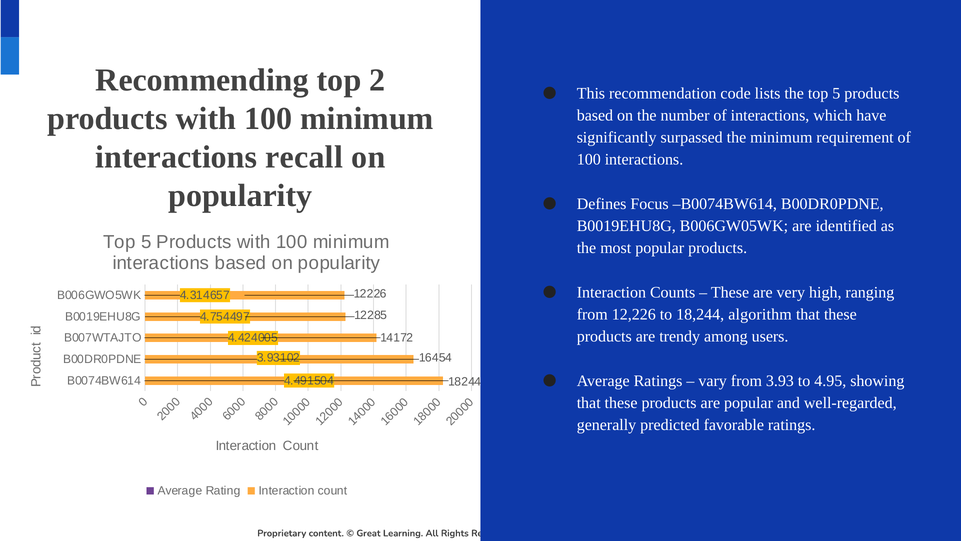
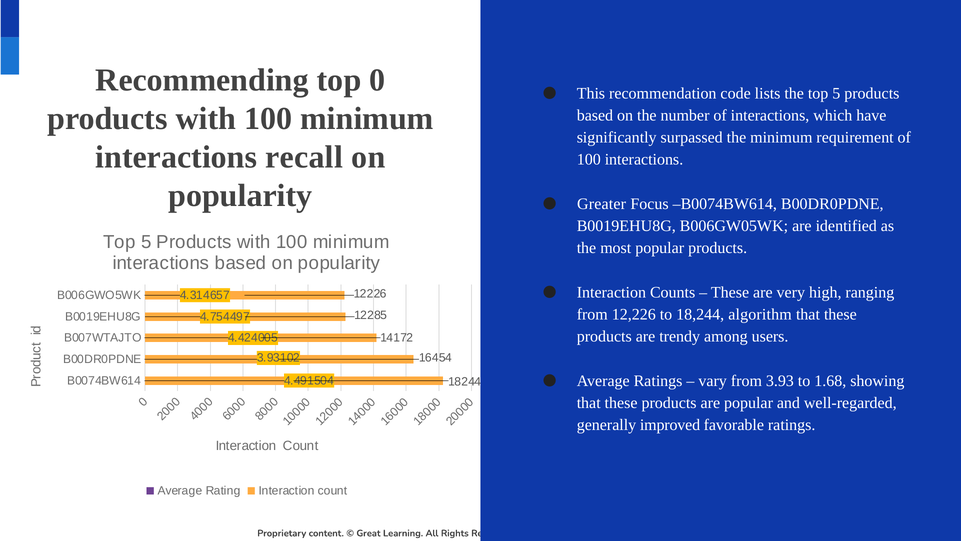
top 2: 2 -> 0 (377, 80)
Defines: Defines -> Greater (602, 204)
4.95: 4.95 -> 1.68 (830, 380)
predicted: predicted -> improved (670, 425)
